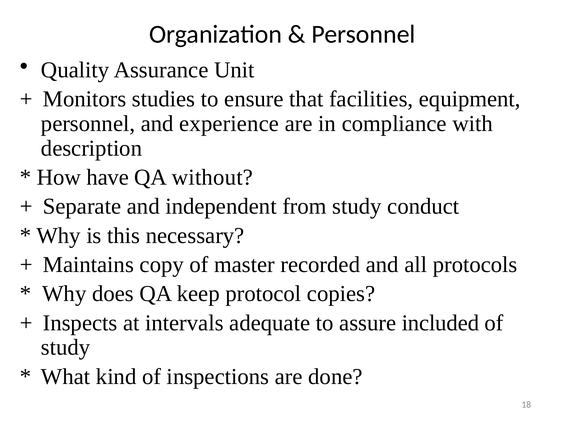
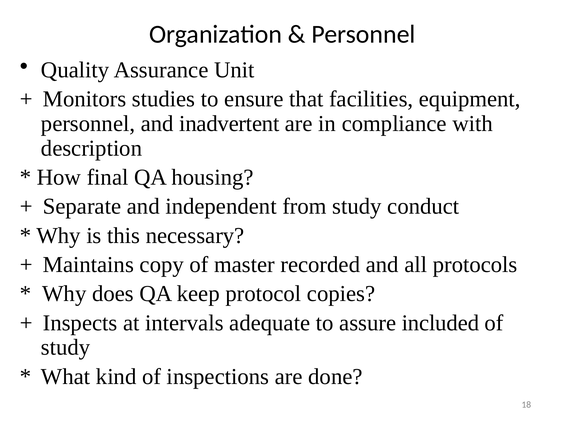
experience: experience -> inadvertent (229, 124)
have: have -> final (108, 177)
without: without -> housing (213, 177)
